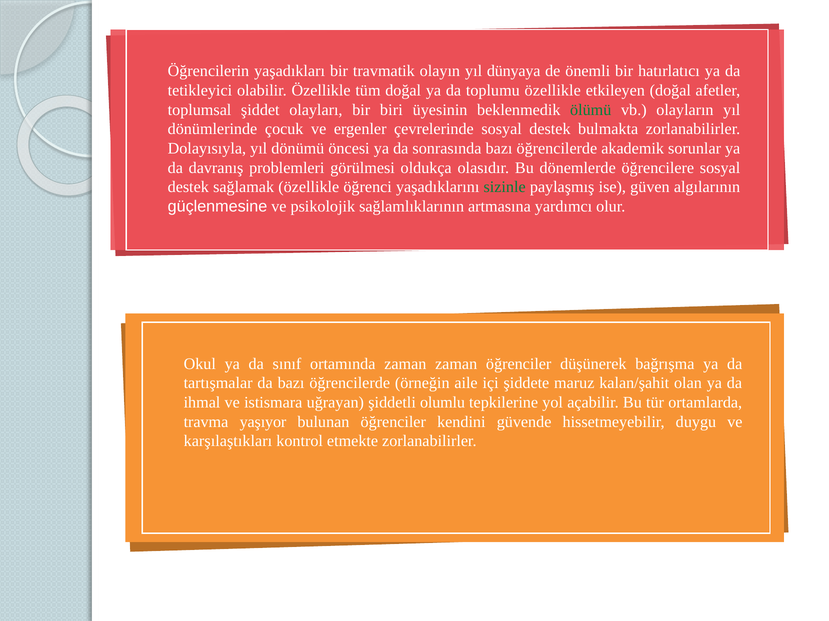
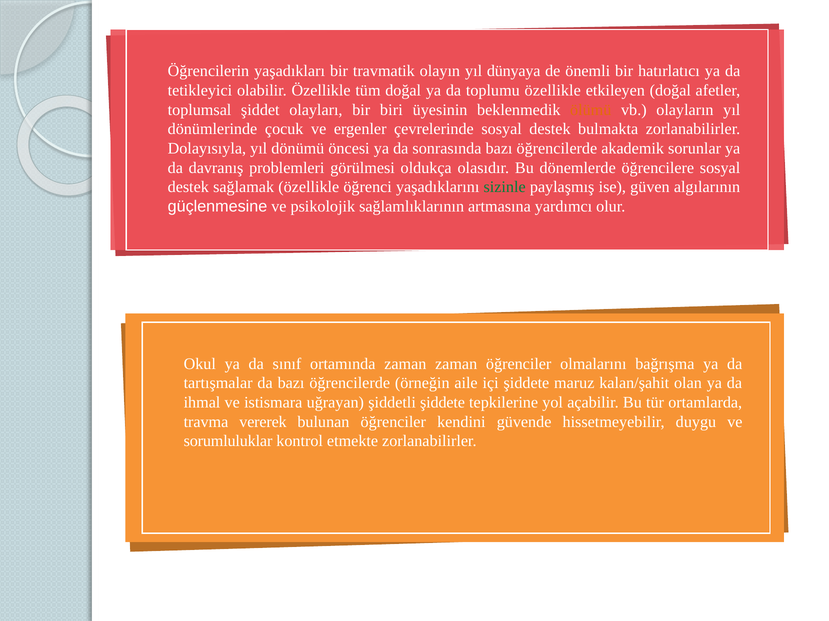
ölümü colour: green -> orange (591, 110)
düşünerek: düşünerek -> olmalarını (593, 364)
şiddetli olumlu: olumlu -> şiddete (443, 403)
yaşıyor: yaşıyor -> vererek (263, 422)
karşılaştıkları: karşılaştıkları -> sorumluluklar (228, 442)
